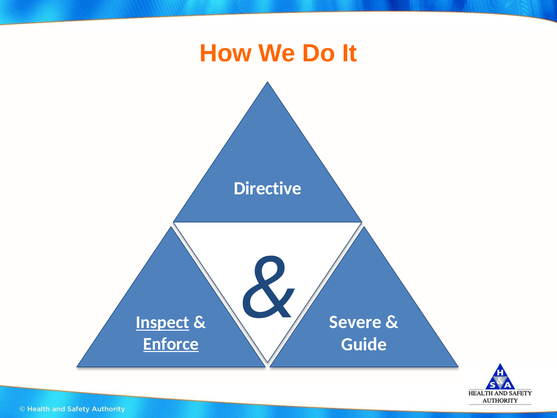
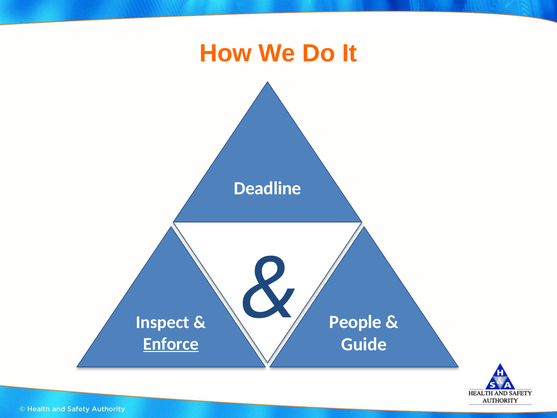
Directive: Directive -> Deadline (268, 188)
Severe: Severe -> People (355, 322)
Inspect underline: present -> none (163, 322)
